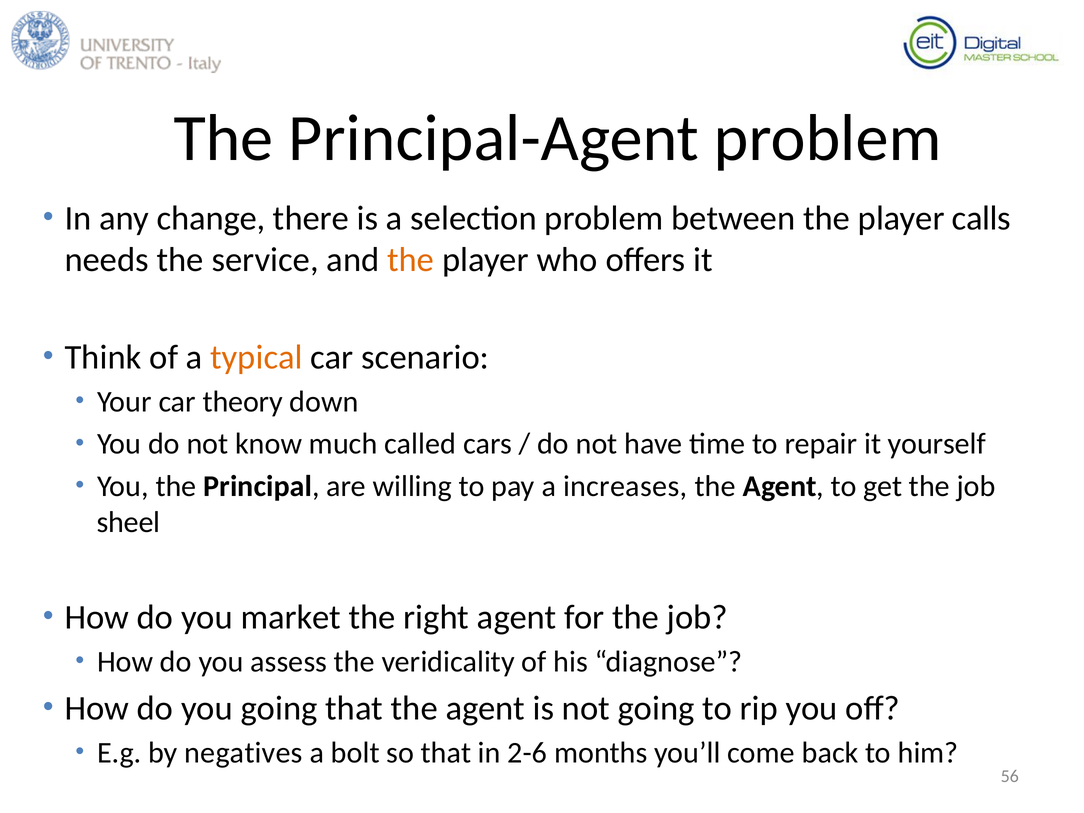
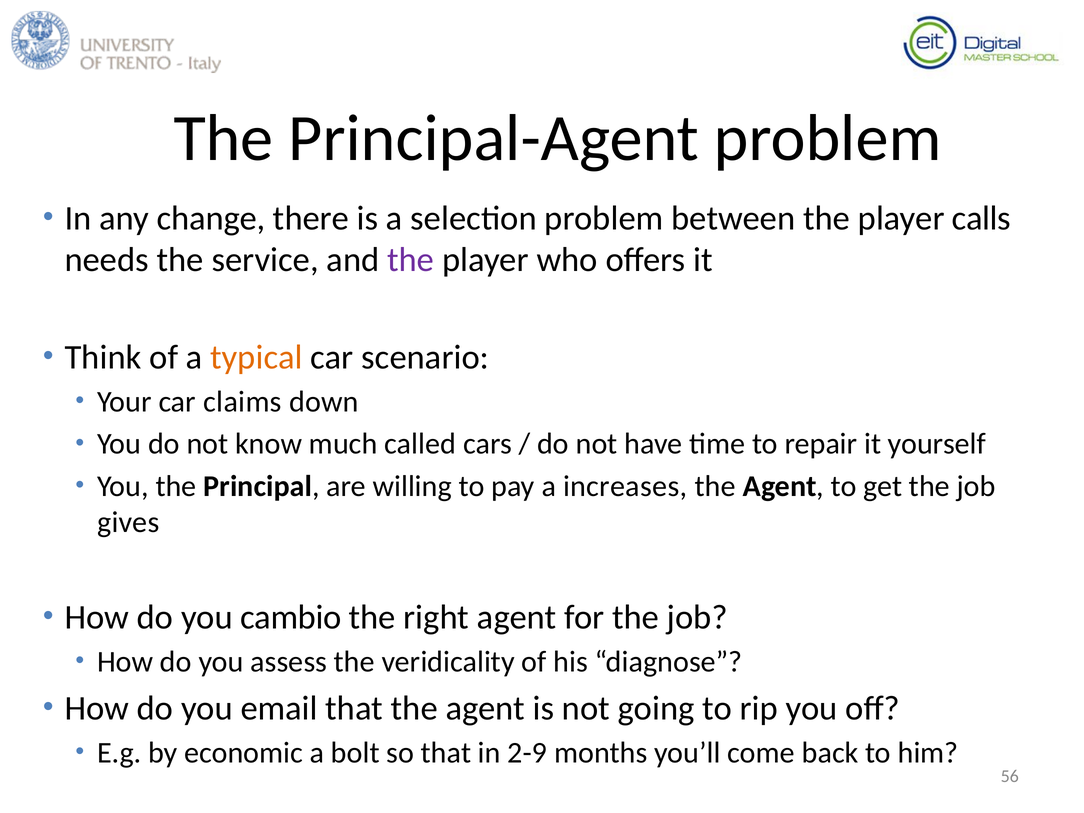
the colour: orange -> purple (411, 260)
theory: theory -> claims (243, 402)
sheel: sheel -> gives (128, 522)
market: market -> cambio (291, 617)
you going: going -> email (279, 708)
negatives: negatives -> economic (244, 753)
2-6: 2-6 -> 2-9 (527, 753)
